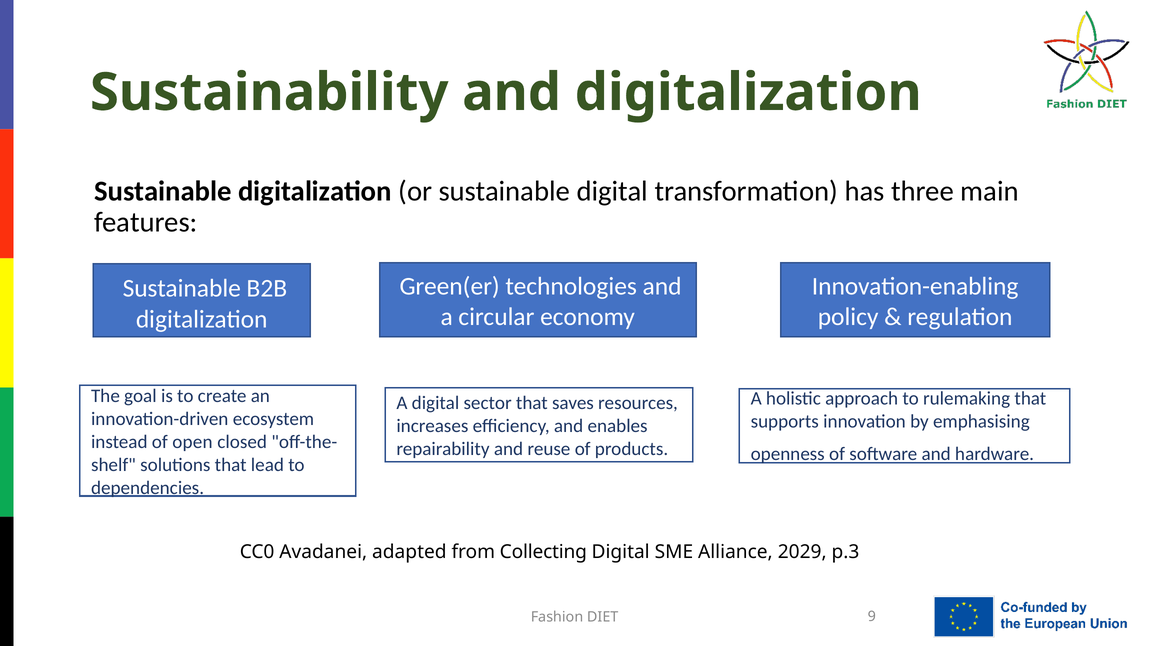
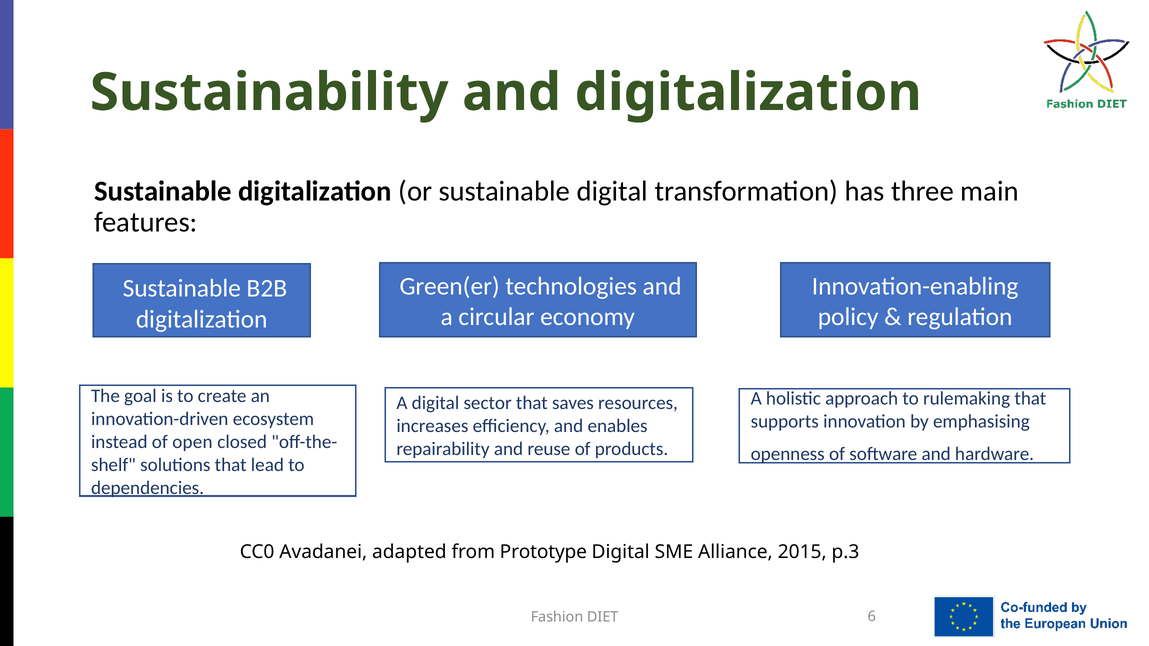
Collecting: Collecting -> Prototype (543, 552)
2029: 2029 -> 2015 (802, 552)
9: 9 -> 6 (872, 617)
